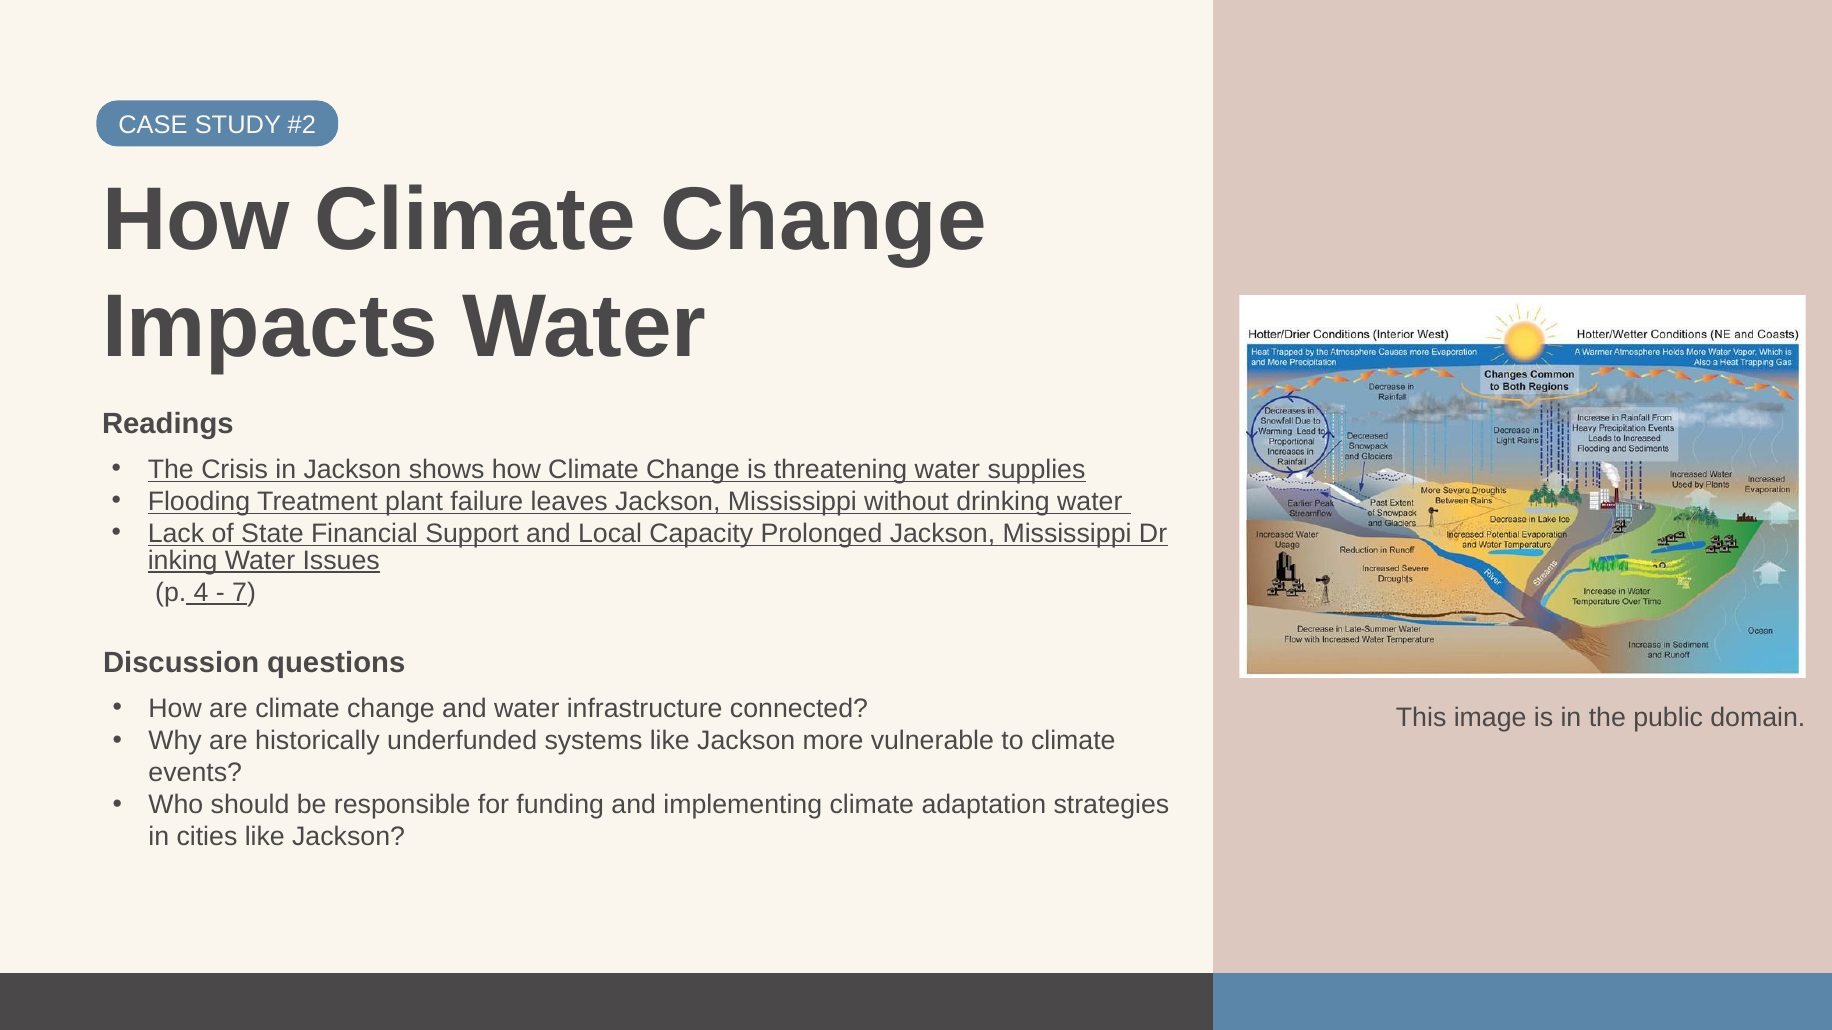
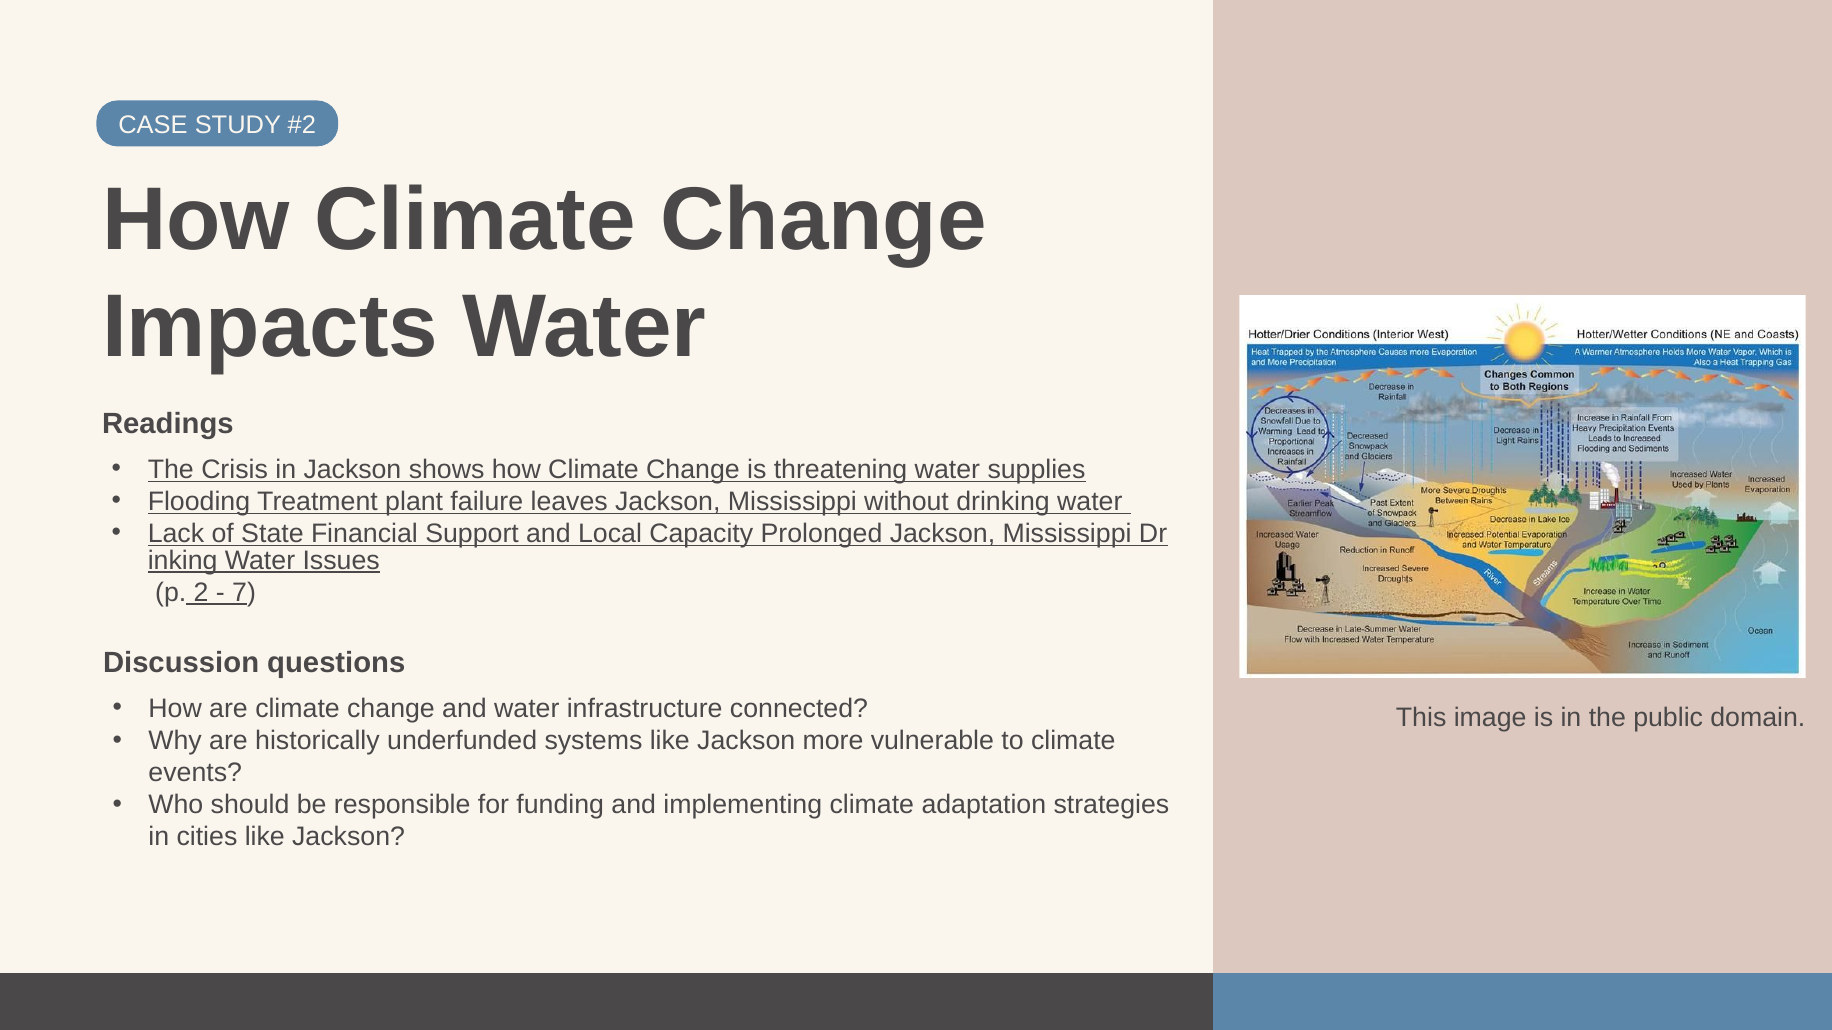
4: 4 -> 2 (201, 593)
